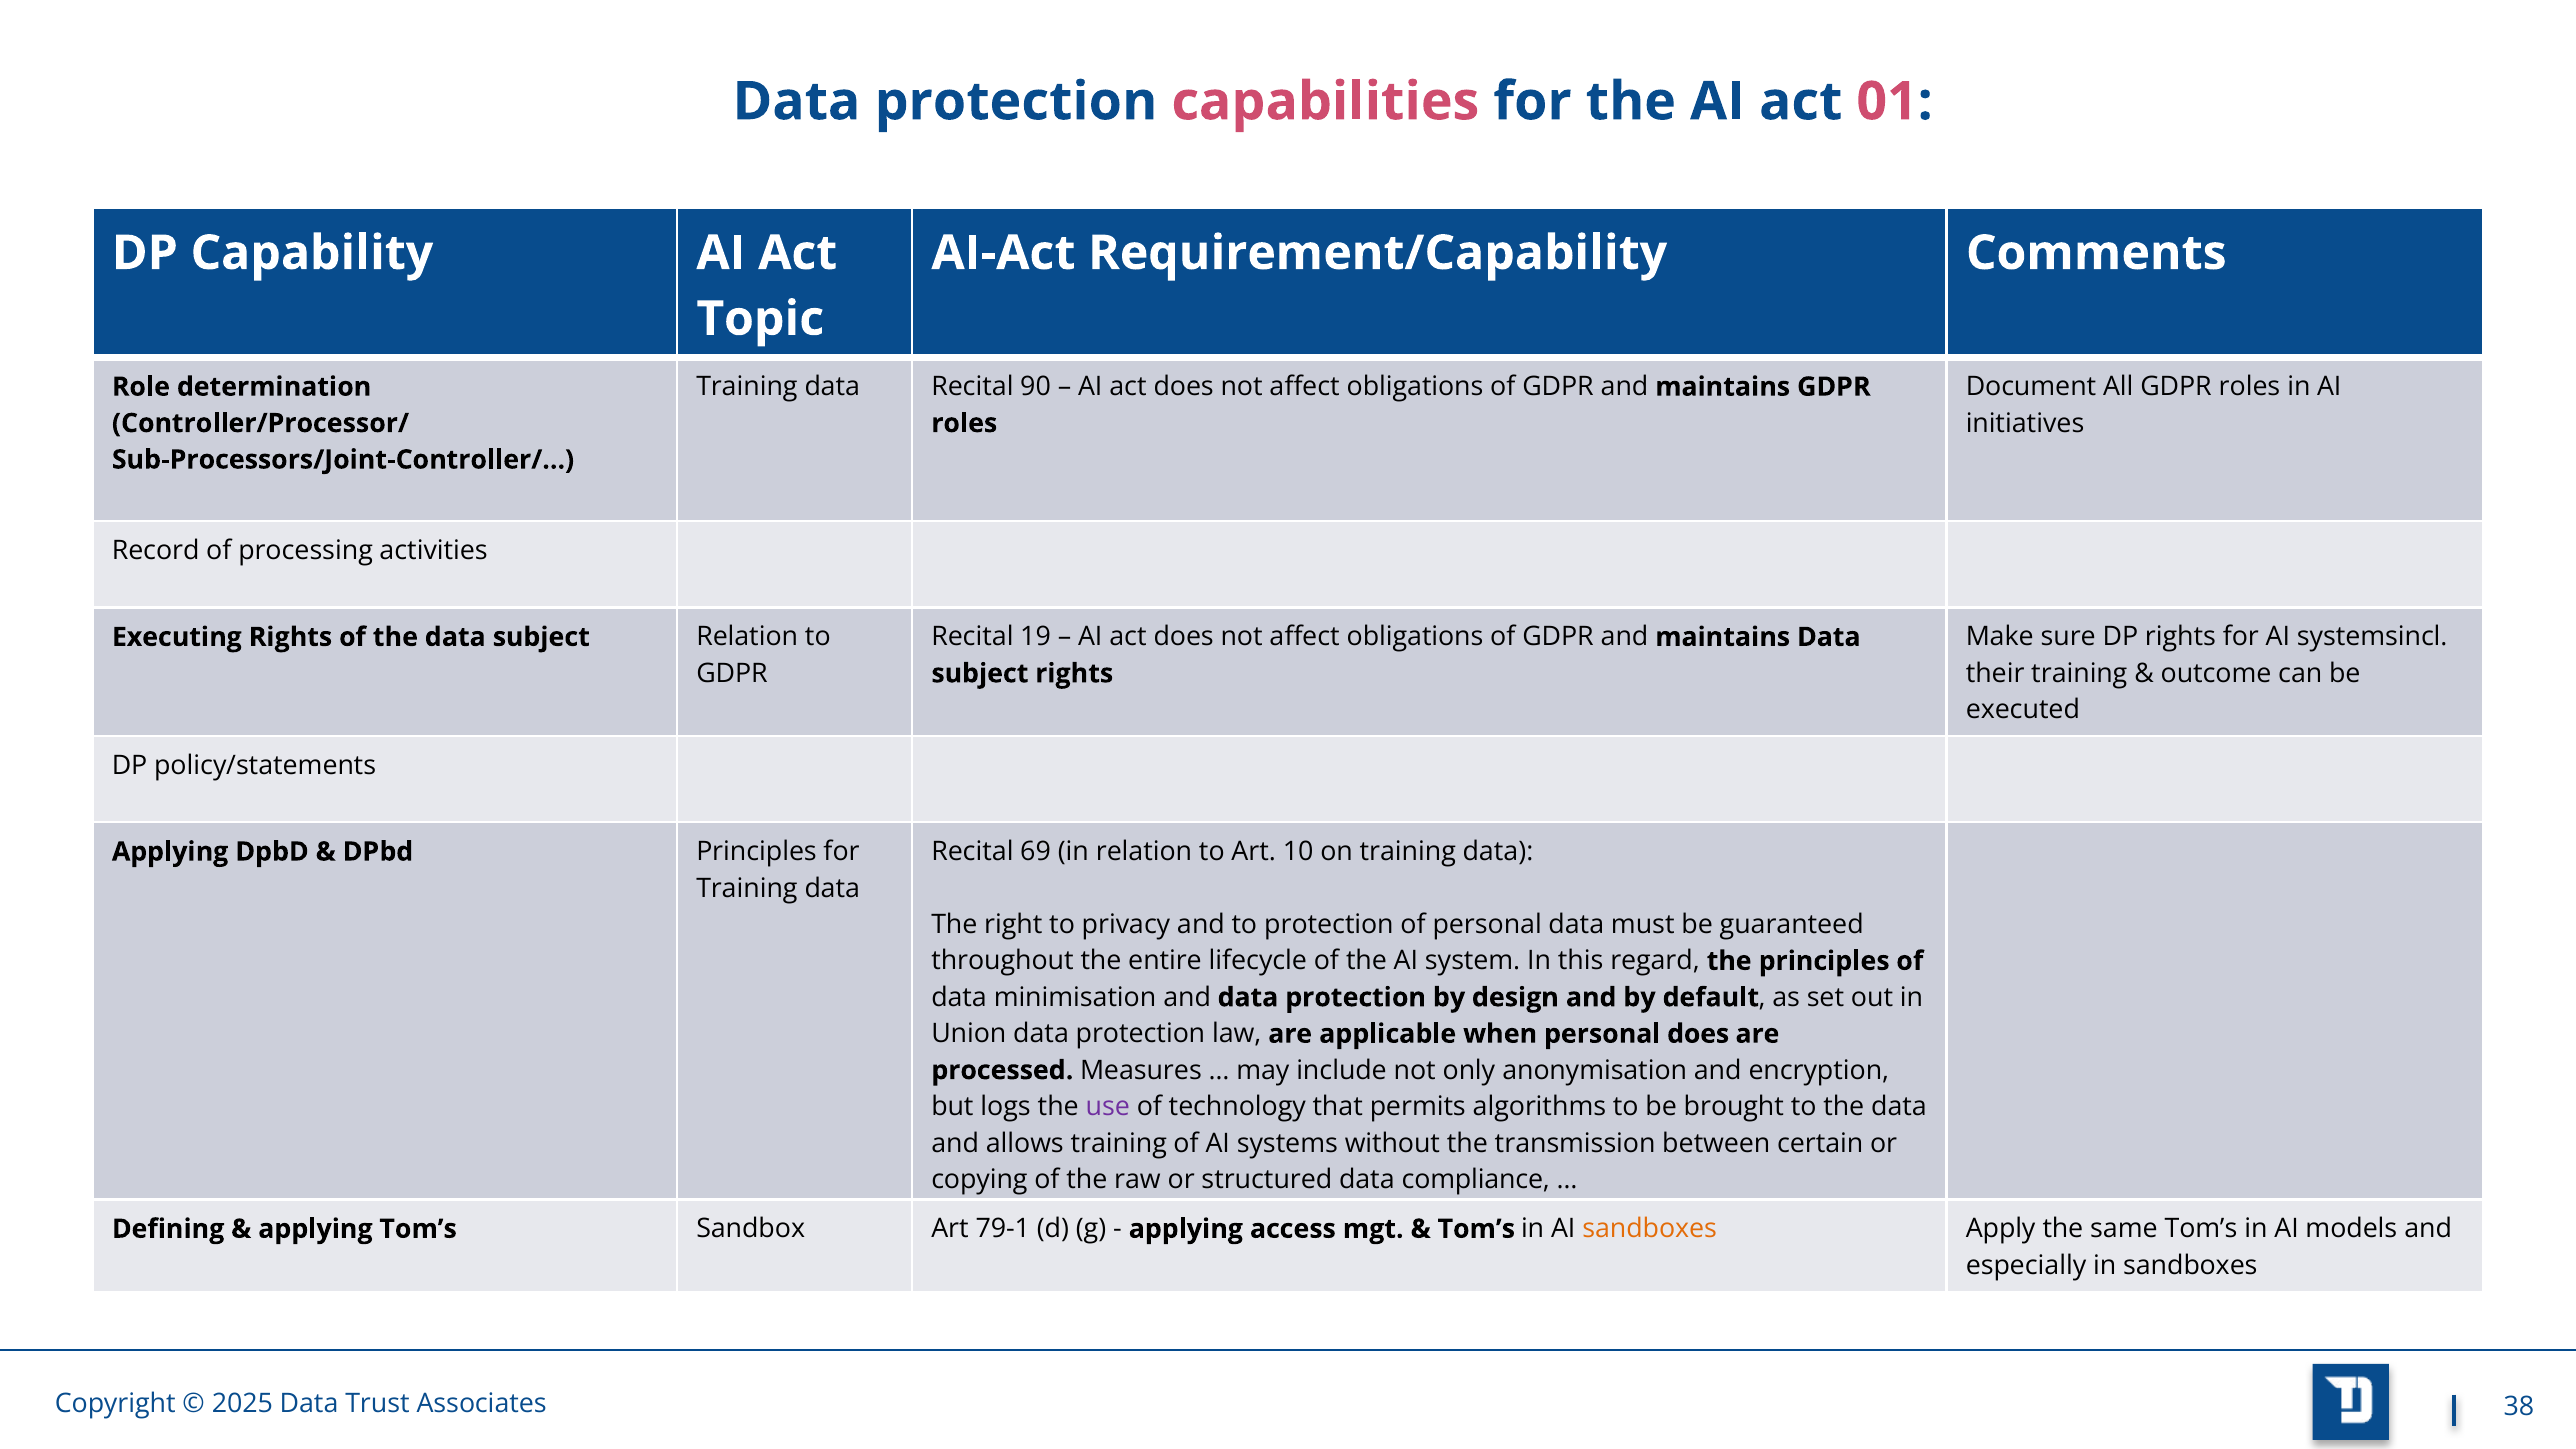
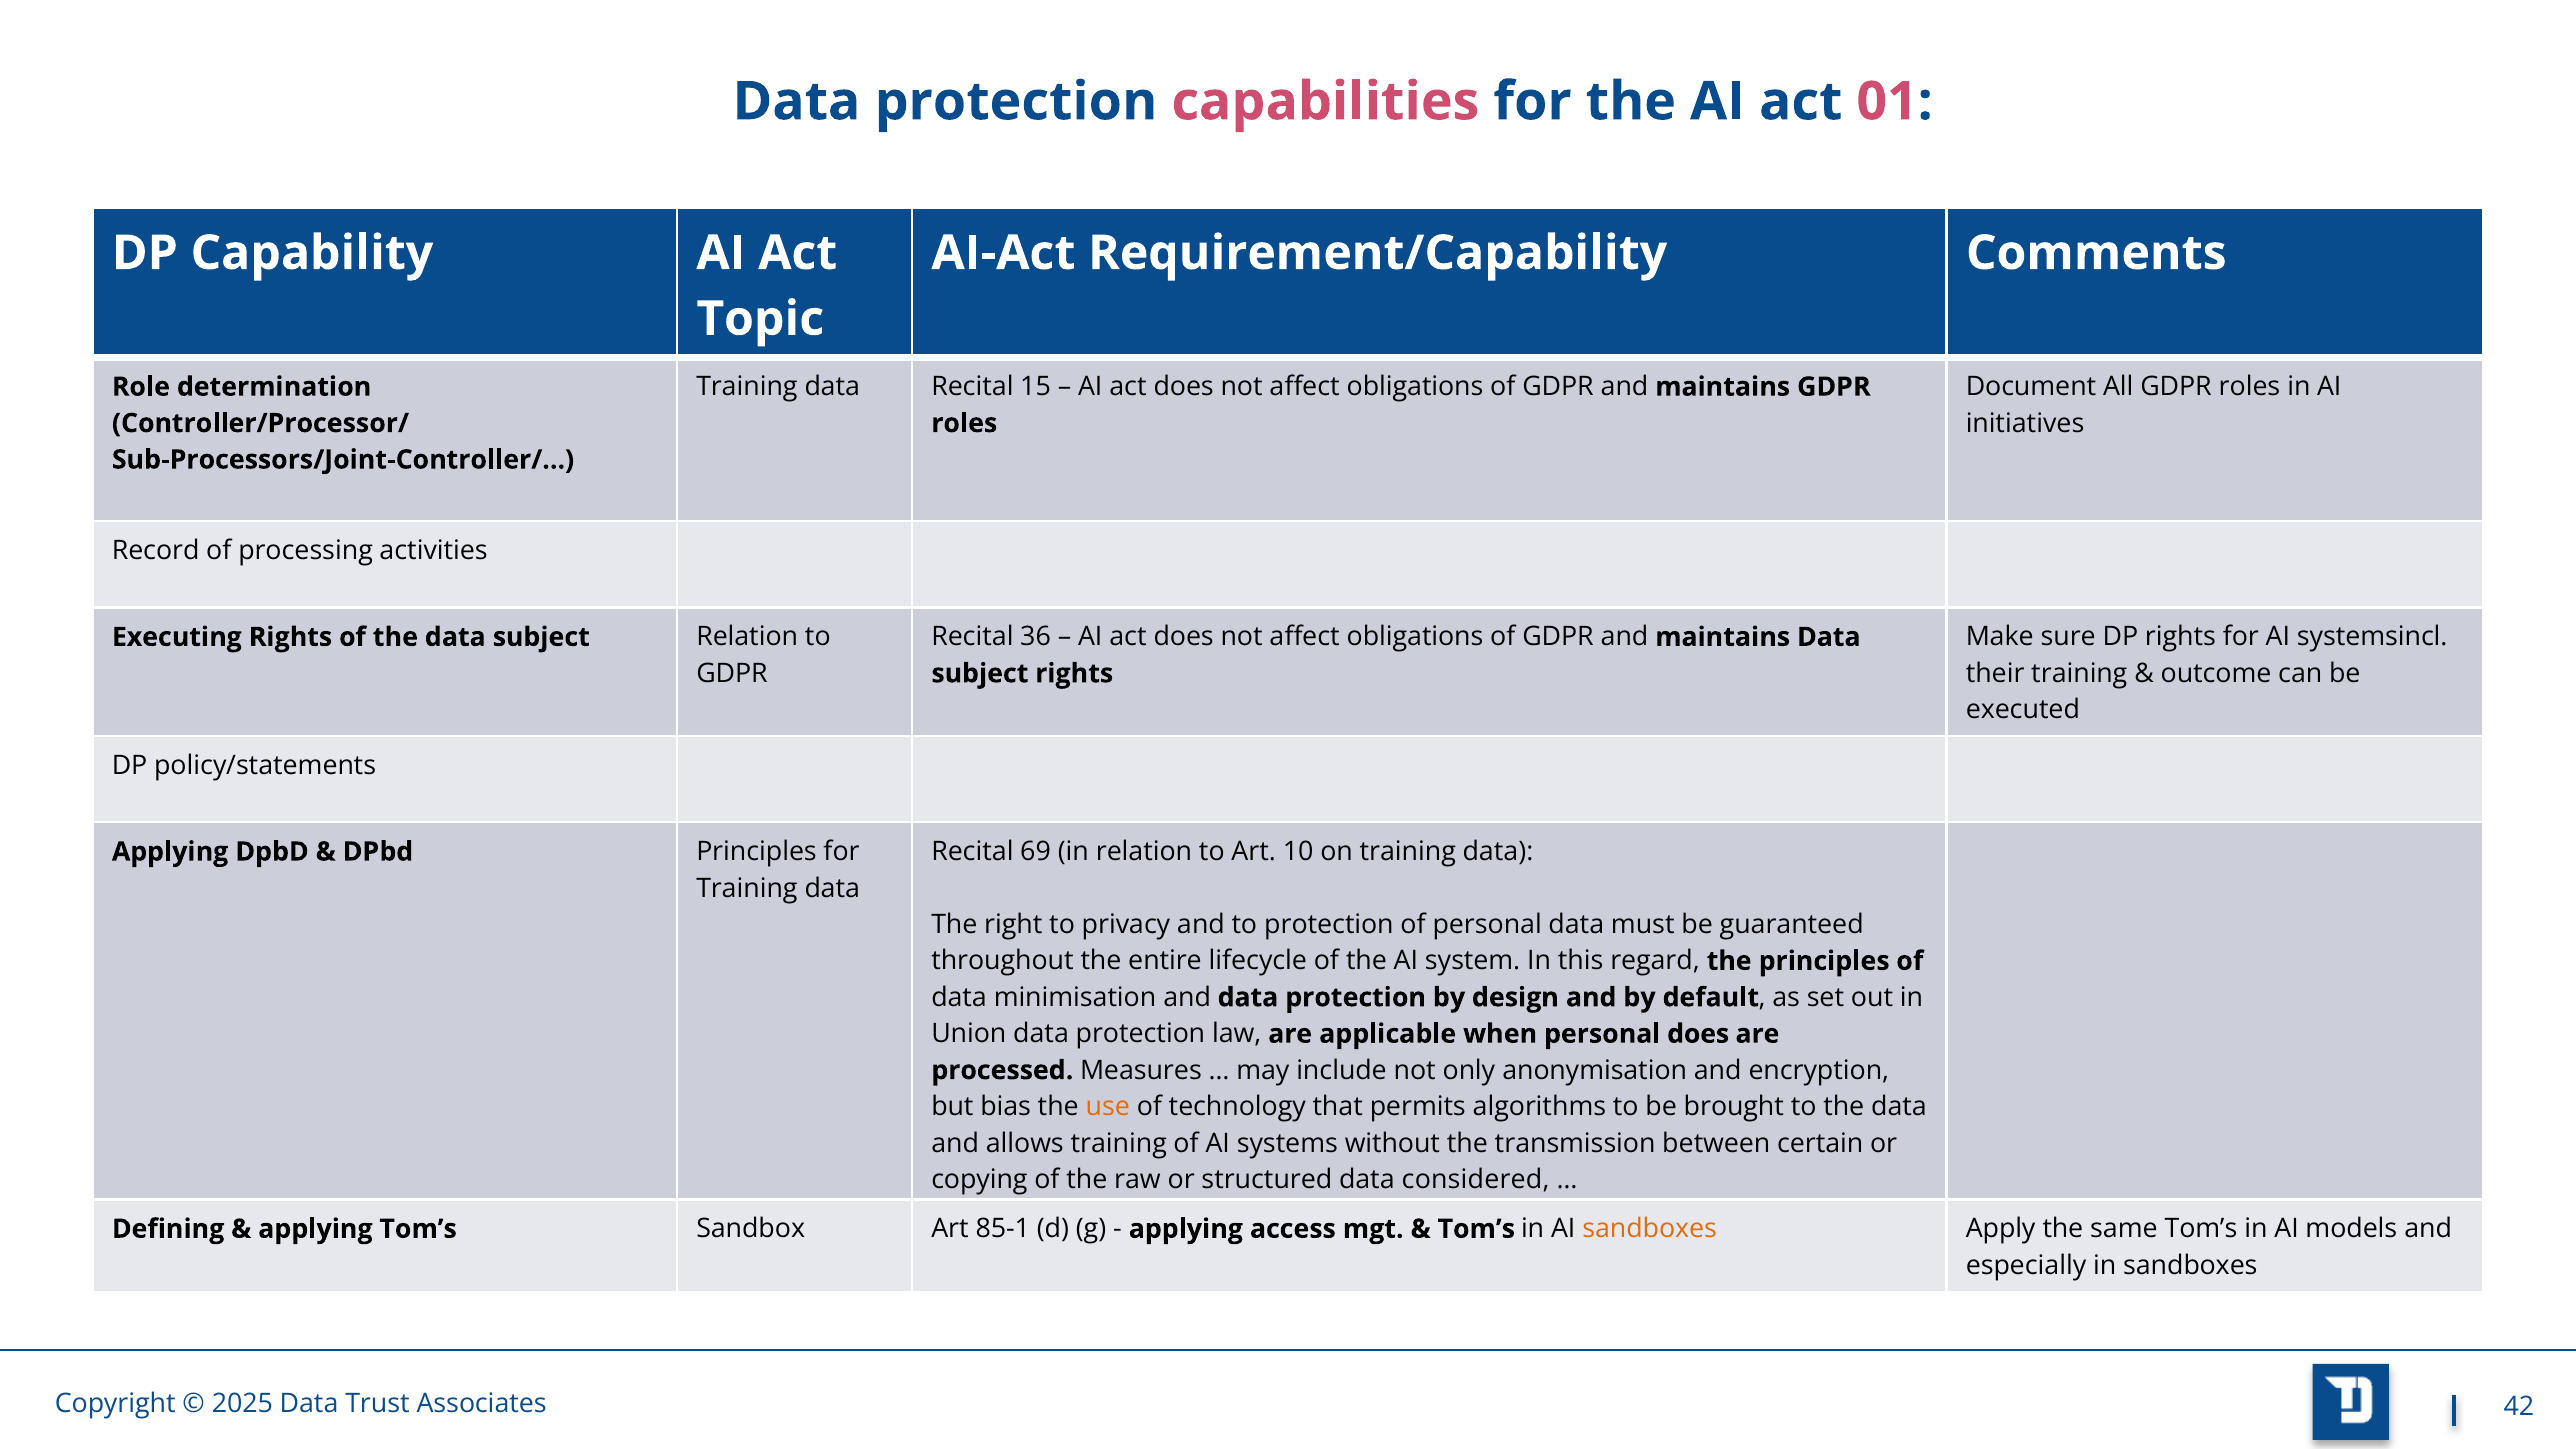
90: 90 -> 15 (1036, 387)
19: 19 -> 36 (1036, 637)
logs: logs -> bias (1006, 1107)
use colour: purple -> orange (1108, 1107)
compliance: compliance -> considered (1476, 1180)
79-1: 79-1 -> 85-1 (1003, 1229)
38: 38 -> 42 (2519, 1407)
